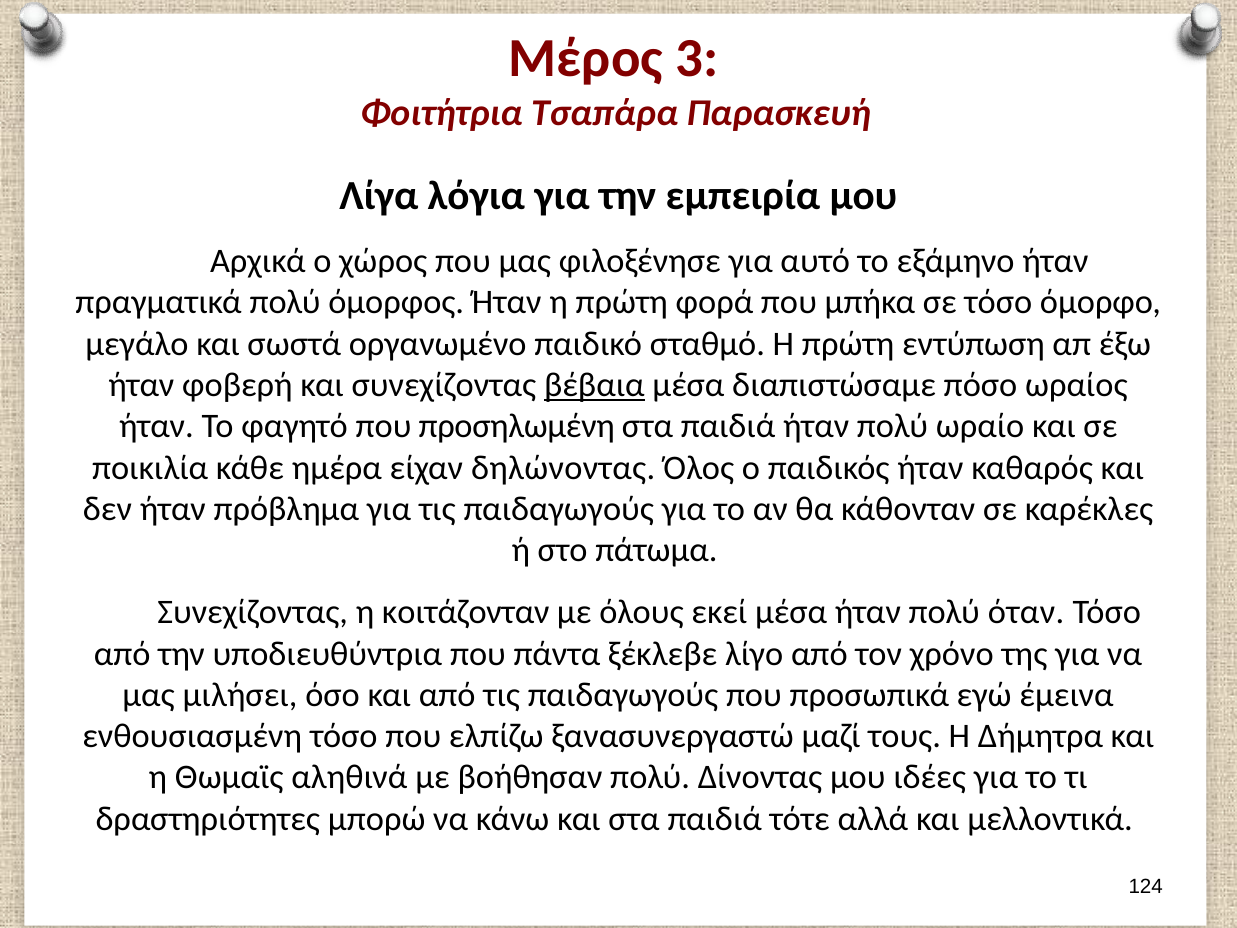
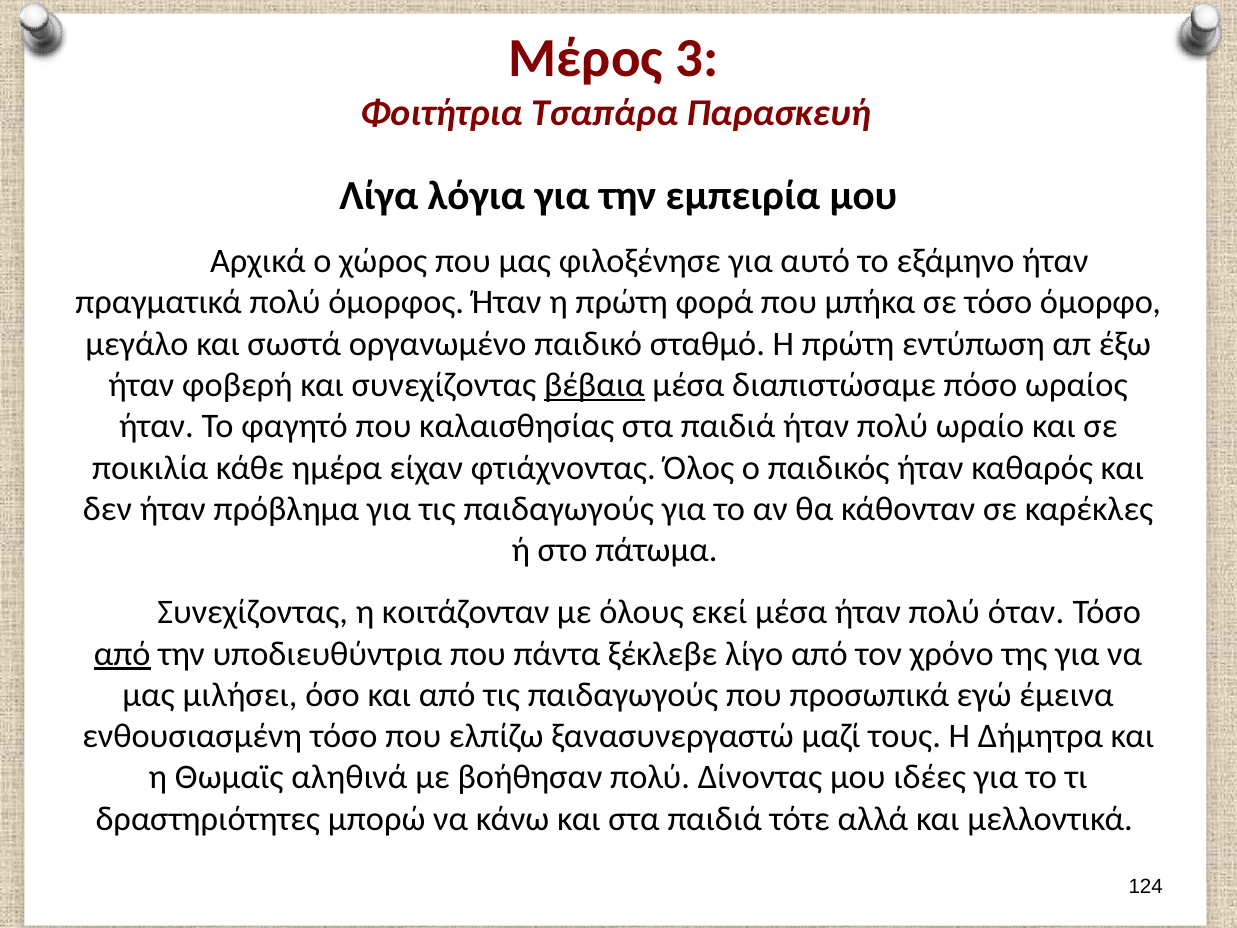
προσηλωμένη: προσηλωμένη -> καλαισθησίας (517, 426)
δηλώνοντας: δηλώνοντας -> φτιάχνοντας (563, 468)
από underline: none -> present (122, 654)
